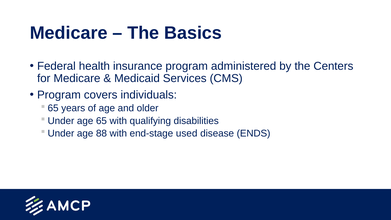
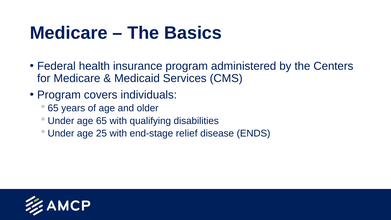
88: 88 -> 25 (101, 133)
used: used -> relief (187, 133)
